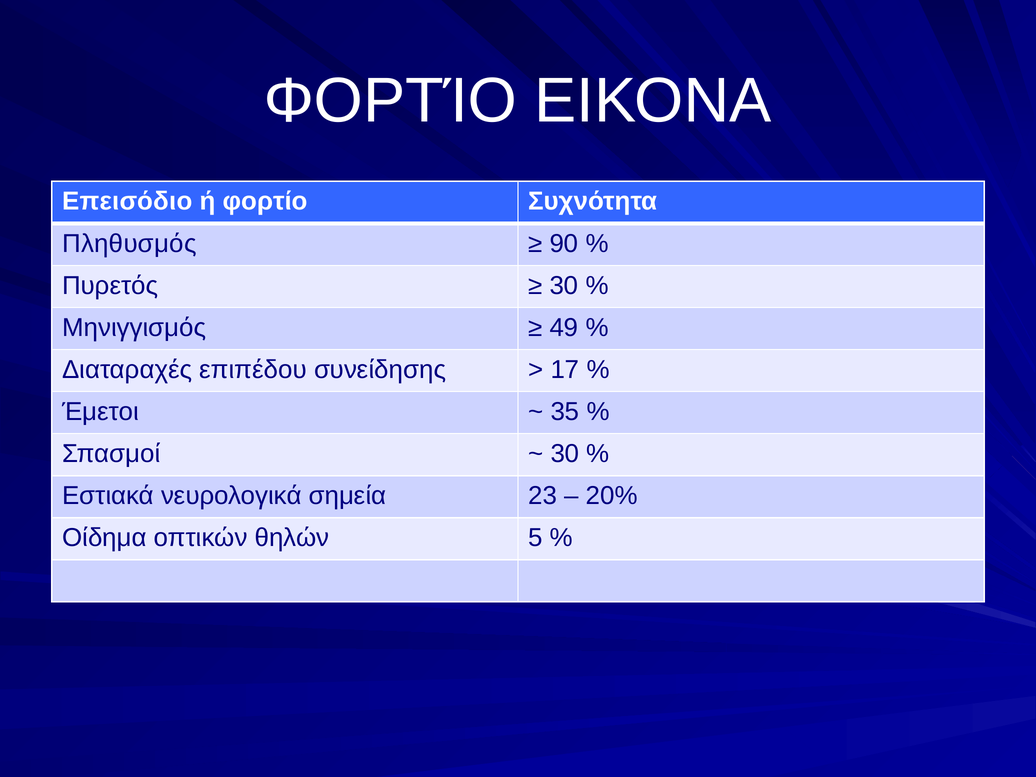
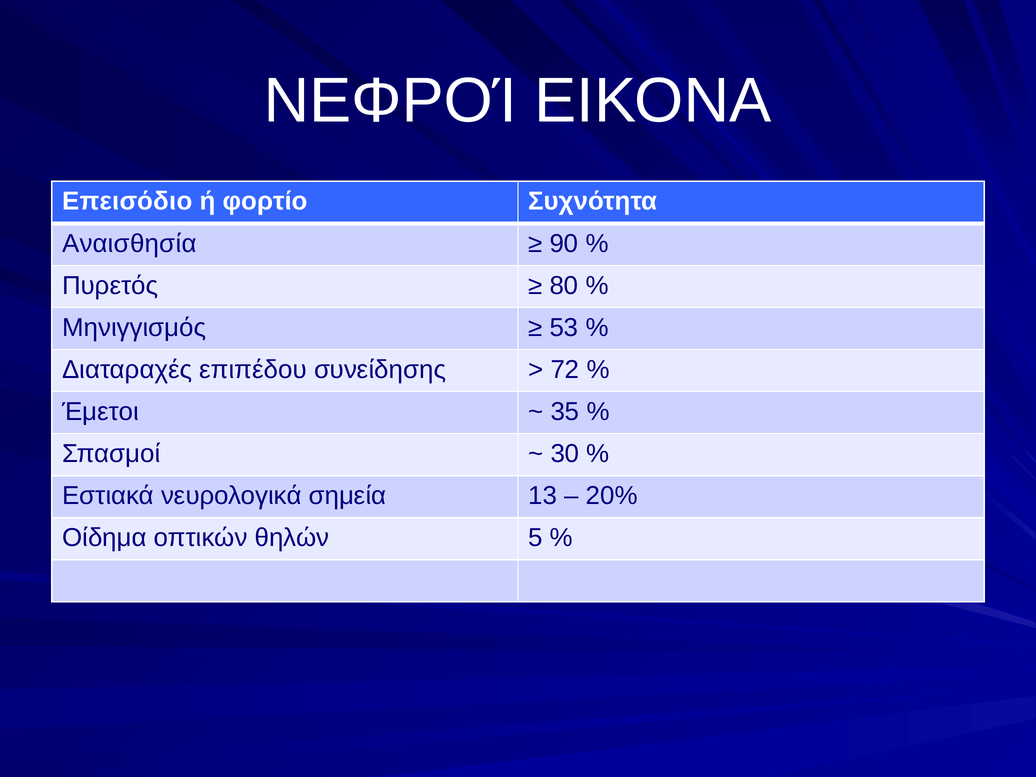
ΦΟΡΤΊΟ: ΦΟΡΤΊΟ -> ΝΕΦΡΟΊ (390, 101)
Πληθυσμός: Πληθυσμός -> Αναισθησία (129, 243)
30: 30 -> 80 (564, 286)
49: 49 -> 53 (564, 328)
17: 17 -> 72 (565, 370)
23: 23 -> 13 (543, 496)
